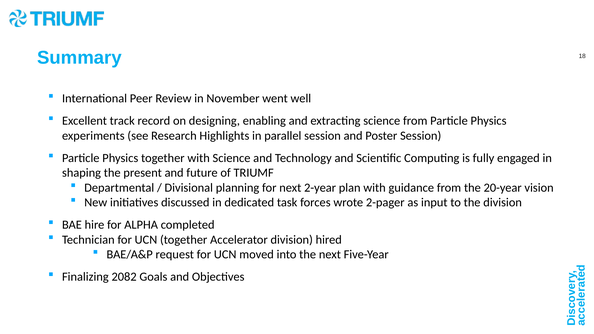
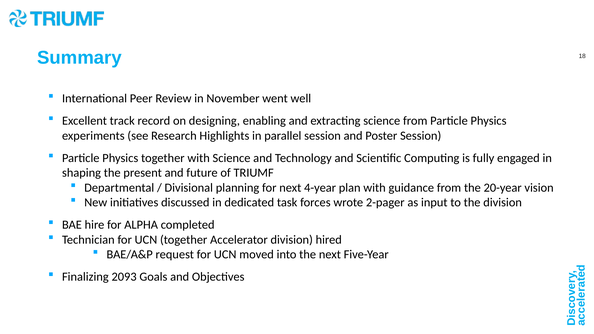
2-year: 2-year -> 4-year (320, 188)
2082: 2082 -> 2093 (124, 277)
